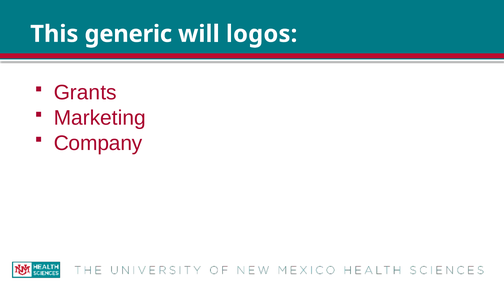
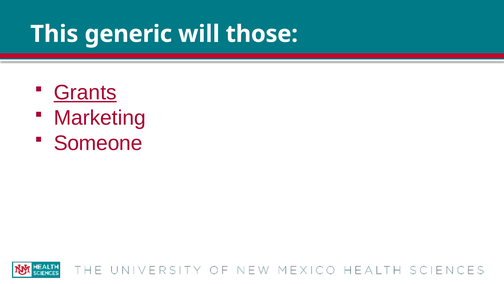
logos: logos -> those (262, 34)
Grants underline: none -> present (85, 92)
Company: Company -> Someone (98, 143)
